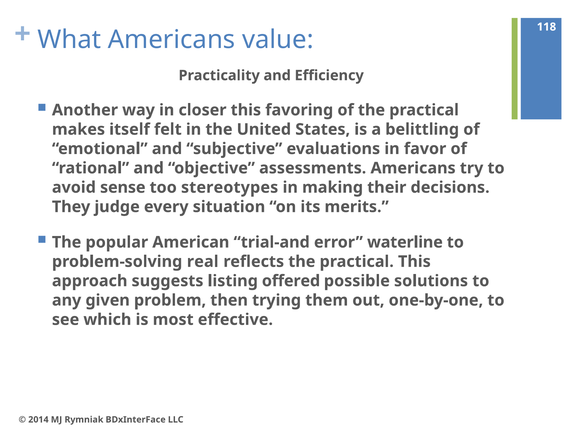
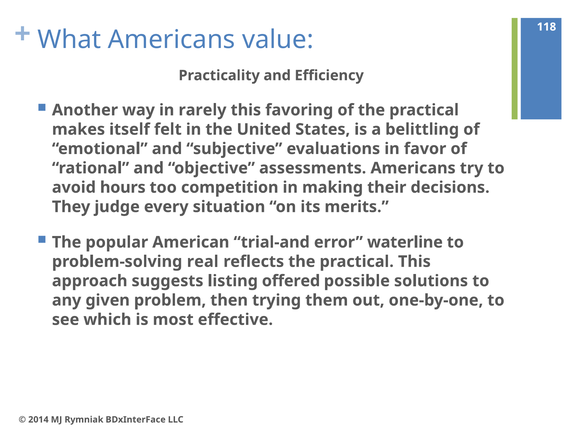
closer: closer -> rarely (202, 110)
sense: sense -> hours (123, 187)
stereotypes: stereotypes -> competition (230, 187)
